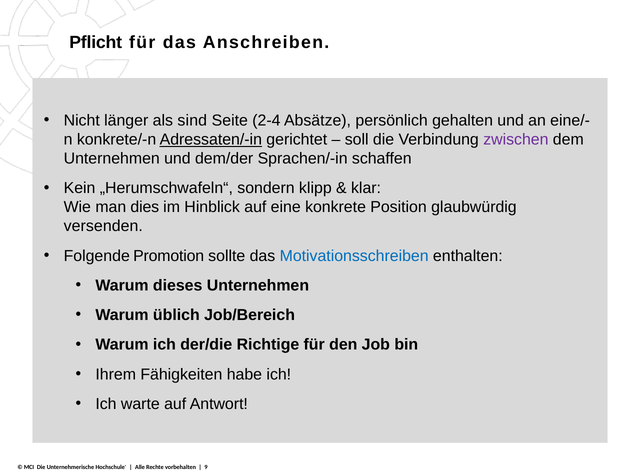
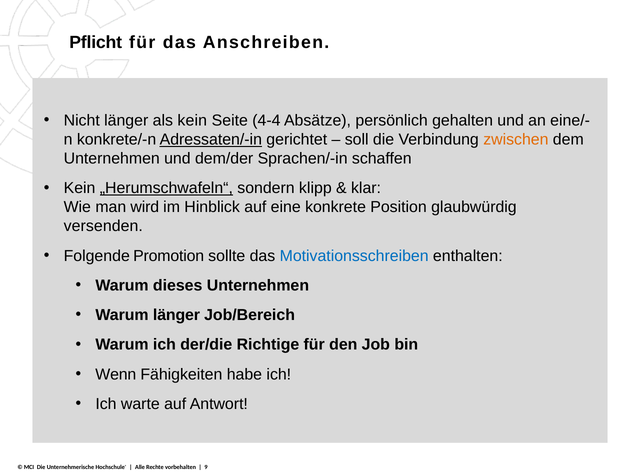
als sind: sind -> kein (192, 121)
2-4: 2-4 -> 4-4 (266, 121)
zwischen colour: purple -> orange (516, 140)
„Herumschwafeln“ underline: none -> present (166, 188)
dies: dies -> wird (145, 207)
Warum üblich: üblich -> länger (176, 315)
Ihrem: Ihrem -> Wenn (116, 374)
